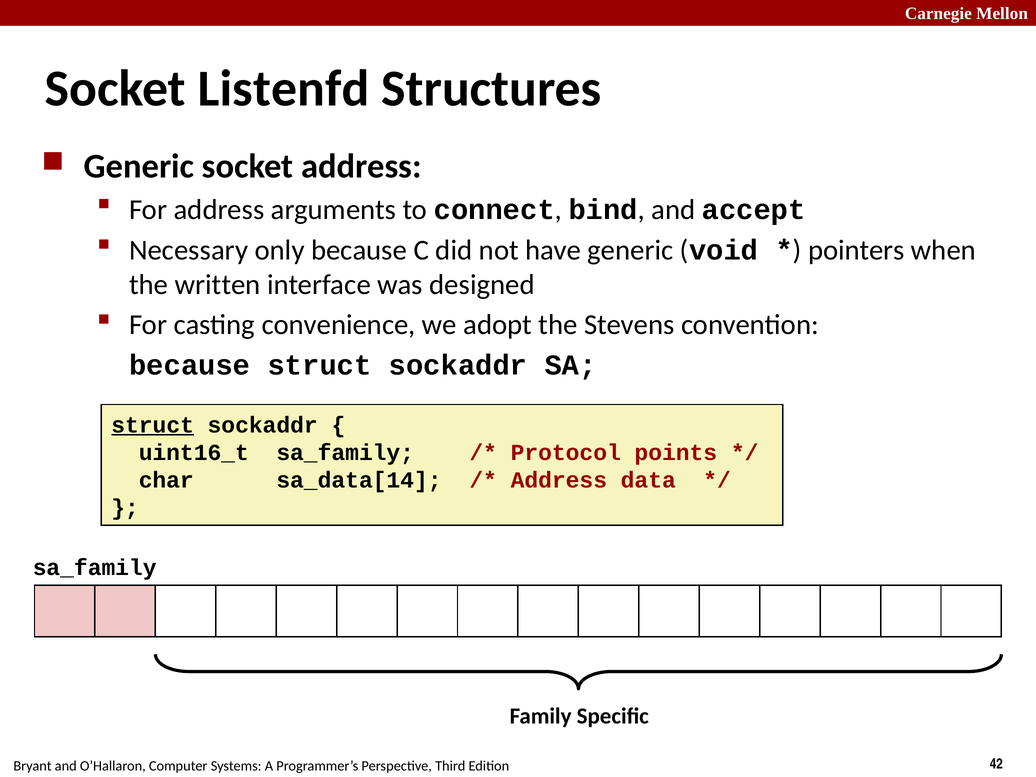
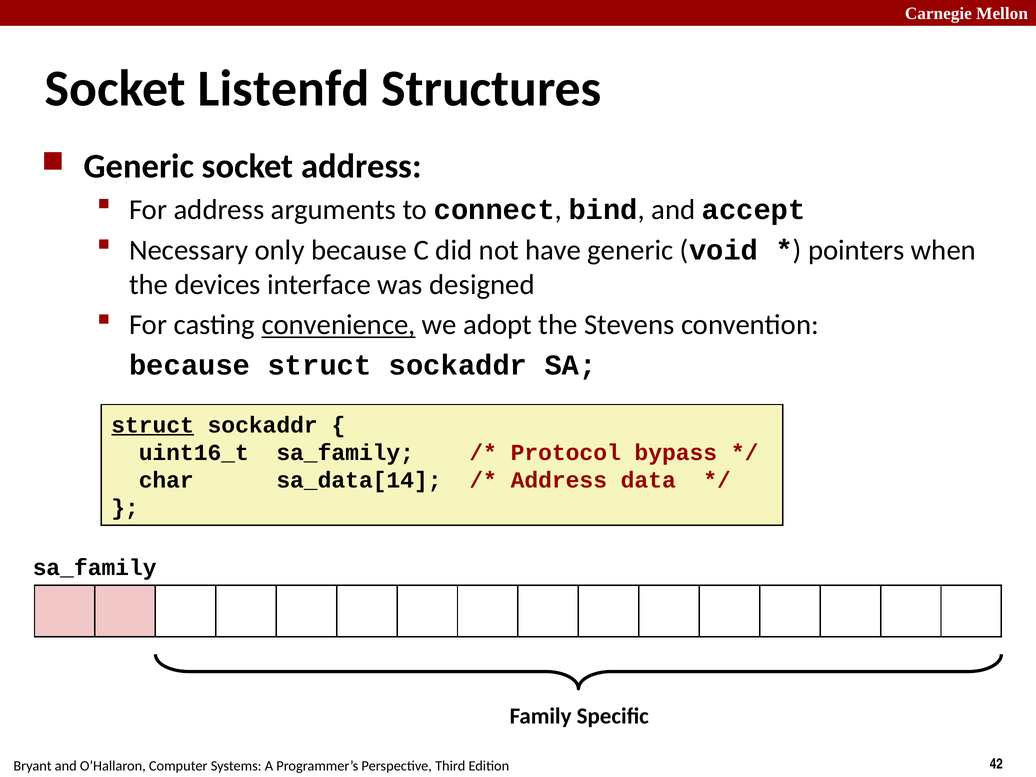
written: written -> devices (218, 285)
convenience underline: none -> present (339, 325)
points: points -> bypass (676, 453)
